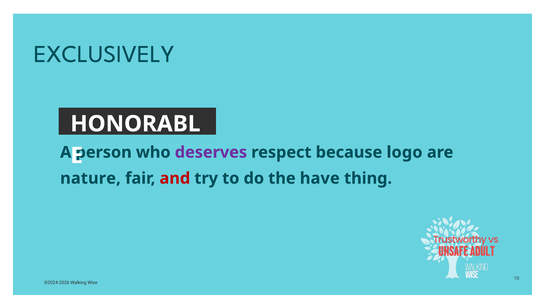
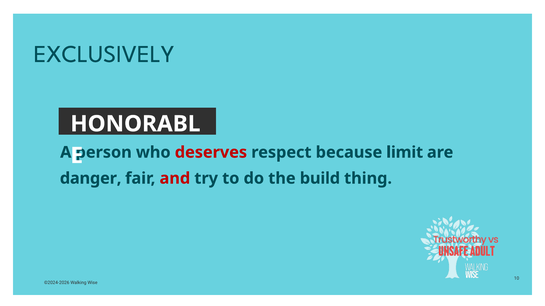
deserves colour: purple -> red (211, 153)
logo: logo -> limit (405, 153)
nature: nature -> danger (91, 179)
have: have -> build (320, 179)
